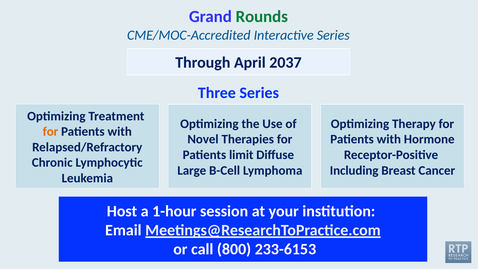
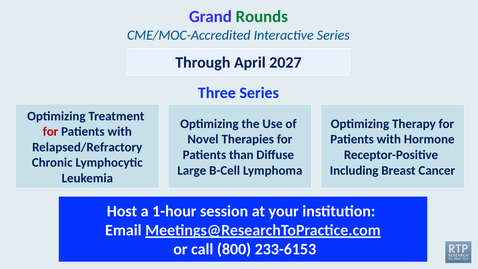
2037: 2037 -> 2027 (285, 63)
for colour: orange -> red (50, 132)
limit: limit -> than (241, 155)
